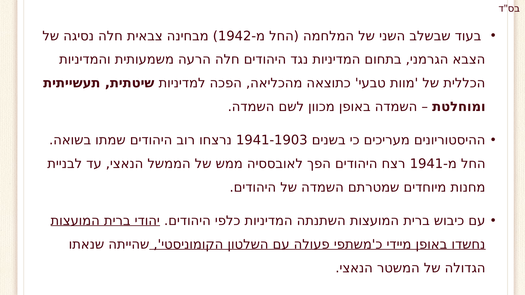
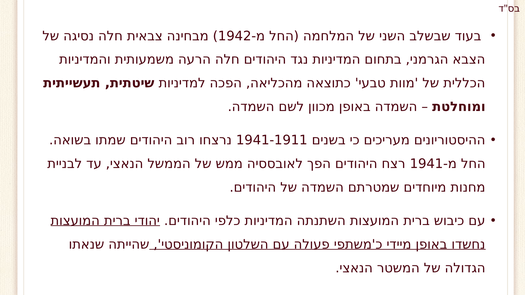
1941-1903: 1941-1903 -> 1941-1911 (272, 140)
